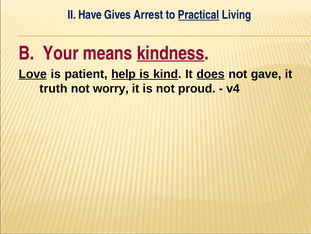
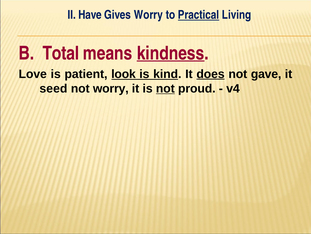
Gives Arrest: Arrest -> Worry (148, 15)
Your: Your -> Total (61, 53)
Love underline: present -> none (33, 74)
help: help -> look (124, 74)
truth: truth -> seed (53, 88)
not underline: none -> present (165, 88)
